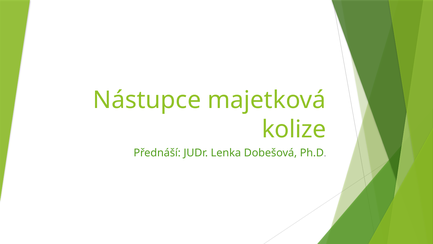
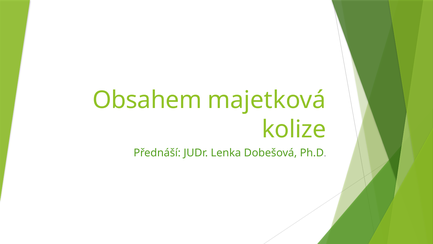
Nástupce: Nástupce -> Obsahem (147, 100)
